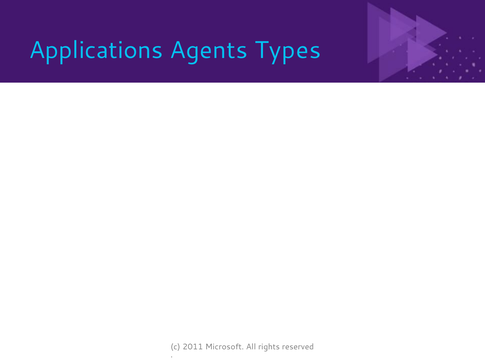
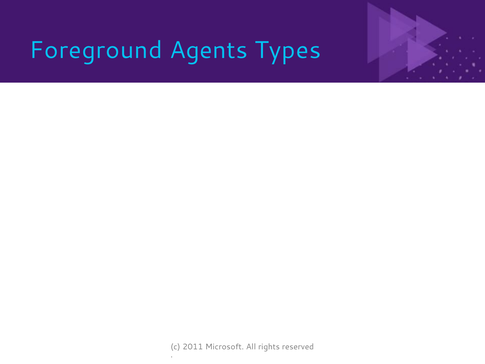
Applications: Applications -> Foreground (96, 50)
